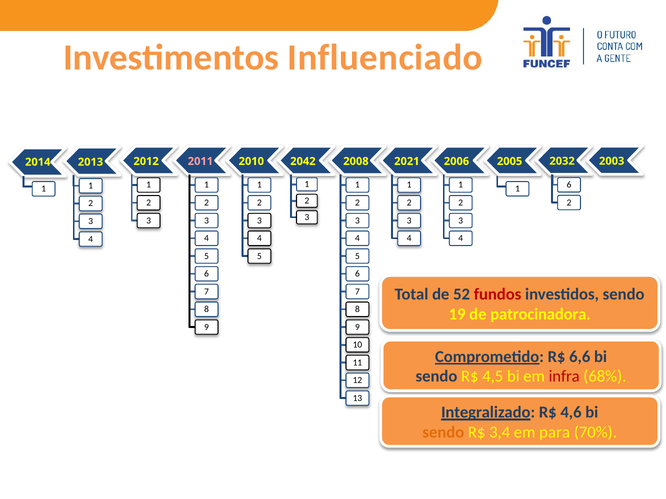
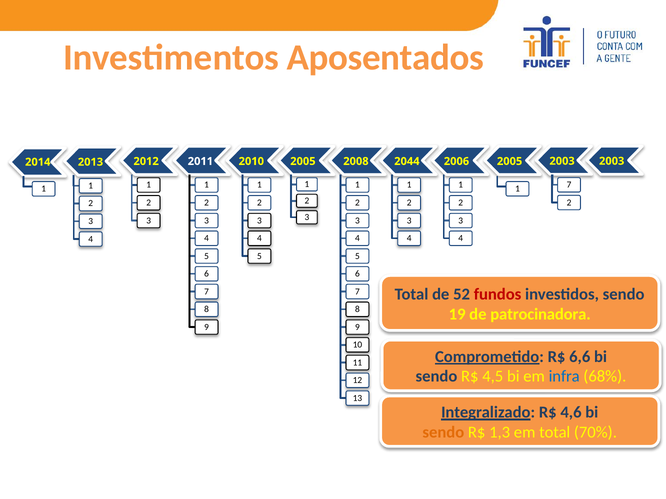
Influenciado: Influenciado -> Aposentados (385, 58)
2032: 2032 -> 2003 (562, 161)
2011 colour: pink -> white (200, 161)
2042: 2042 -> 2005 (303, 161)
2021: 2021 -> 2044 (407, 161)
1 6: 6 -> 7 (569, 185)
infra colour: red -> blue (564, 377)
3,4: 3,4 -> 1,3 (500, 433)
em para: para -> total (555, 433)
